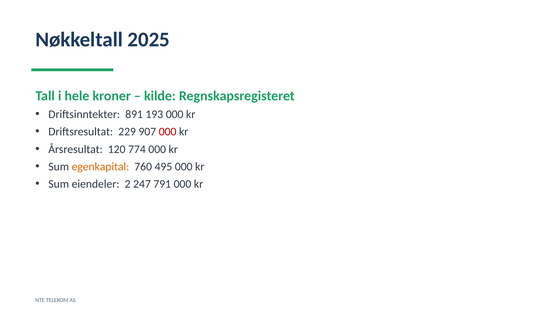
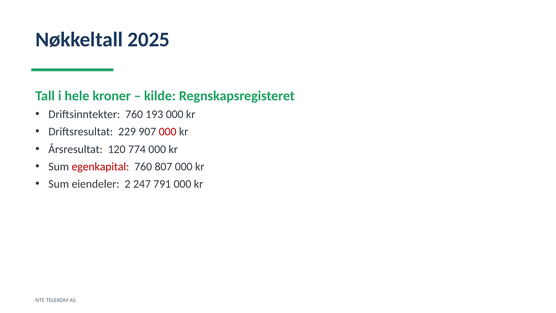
Driftsinntekter 891: 891 -> 760 (134, 114)
egenkapital colour: orange -> red (100, 166)
495: 495 -> 807 (163, 166)
